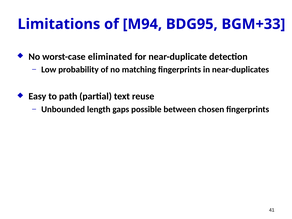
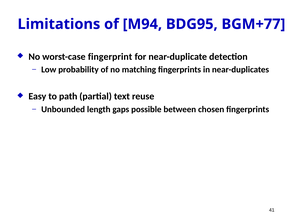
BGM+33: BGM+33 -> BGM+77 (253, 24)
eliminated: eliminated -> fingerprint (110, 57)
